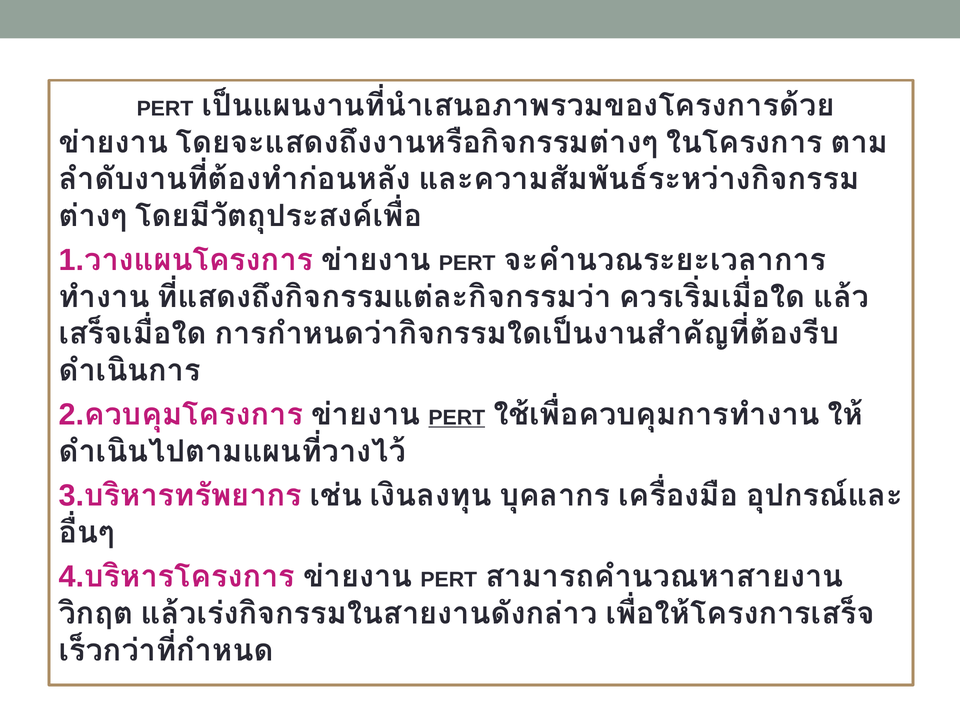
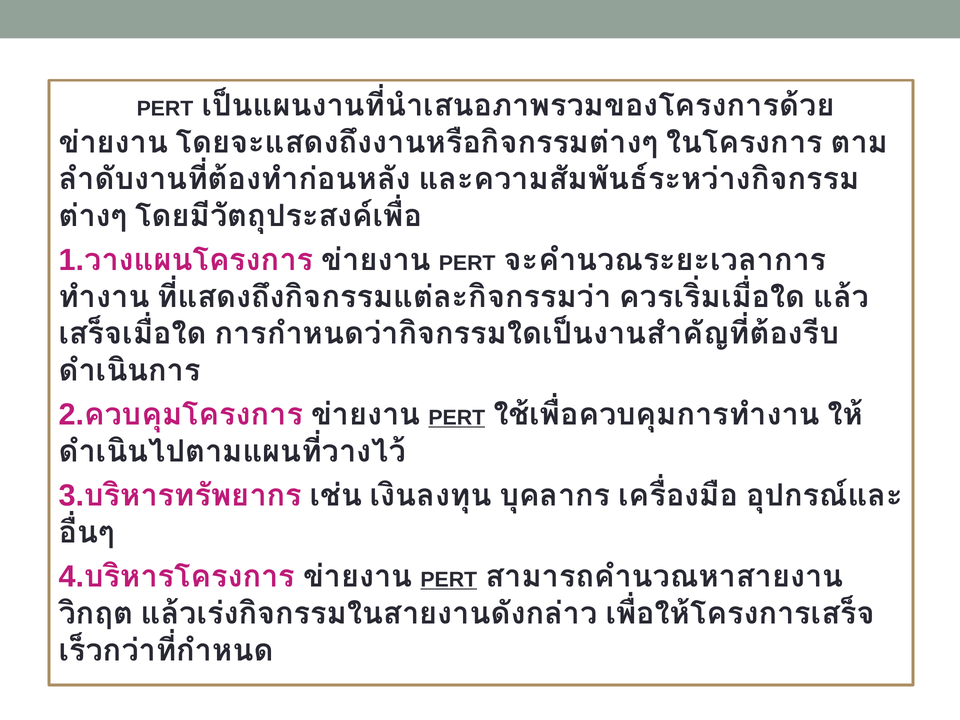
PERT underline: none -> present (449, 580)
